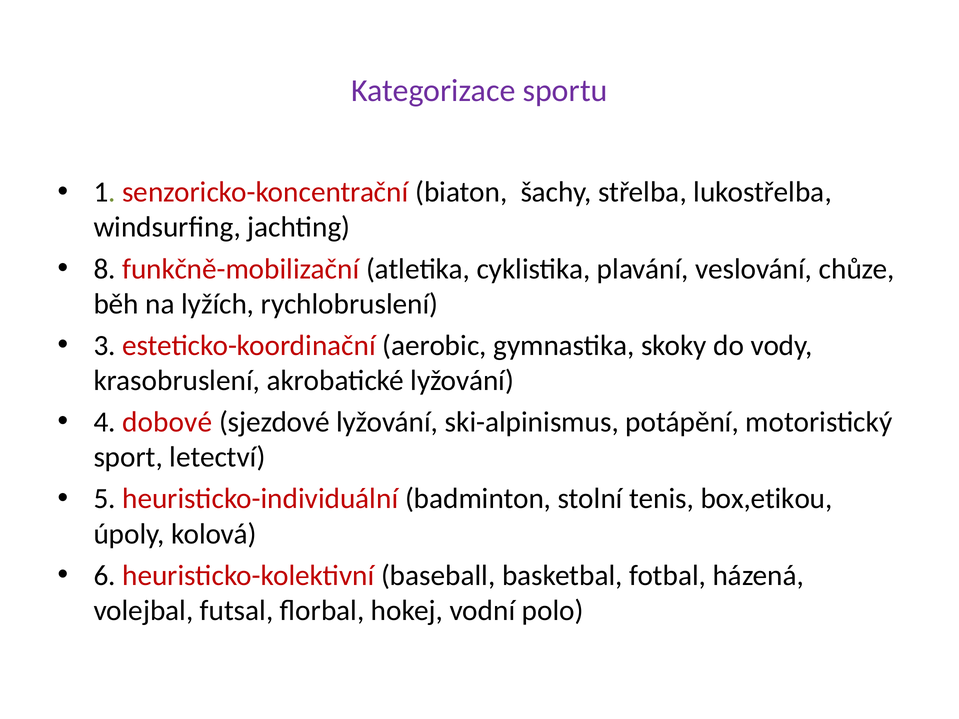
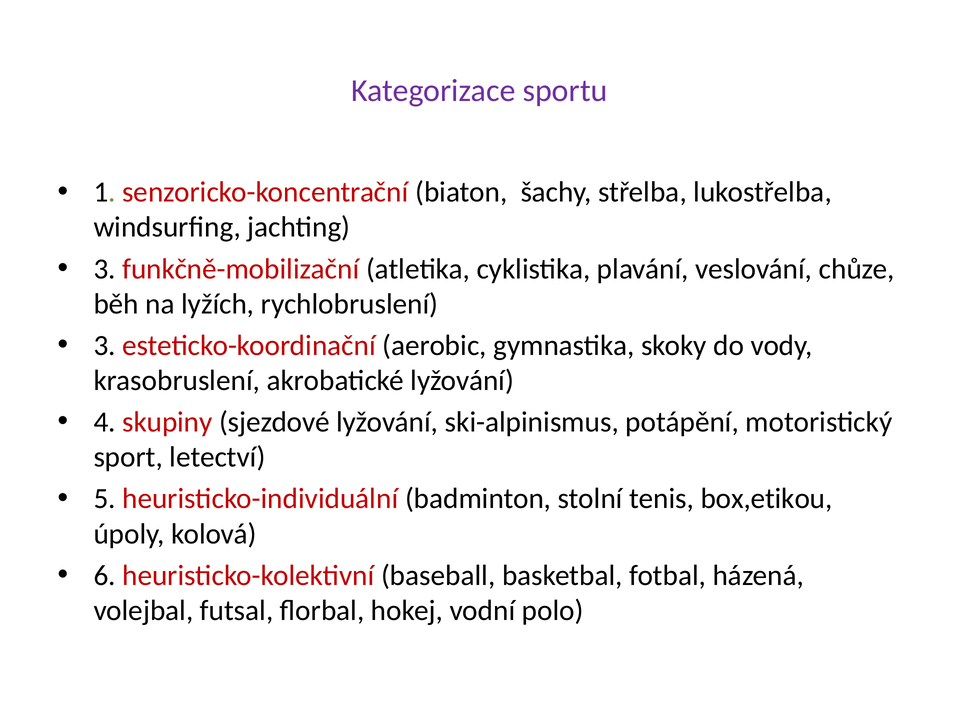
8: 8 -> 3 (105, 269)
dobové: dobové -> skupiny (167, 422)
